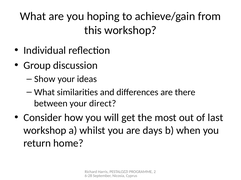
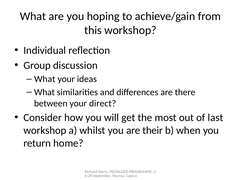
Show: Show -> What (45, 79)
days: days -> their (153, 131)
